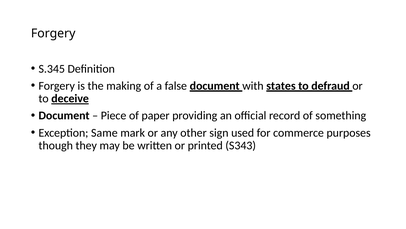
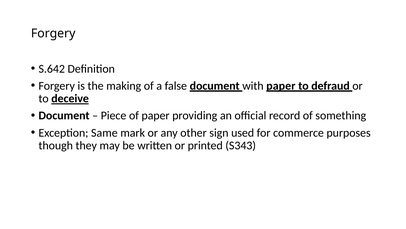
S.345: S.345 -> S.642 (52, 69)
with states: states -> paper (281, 86)
